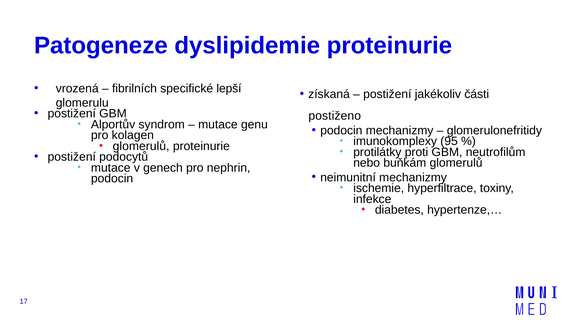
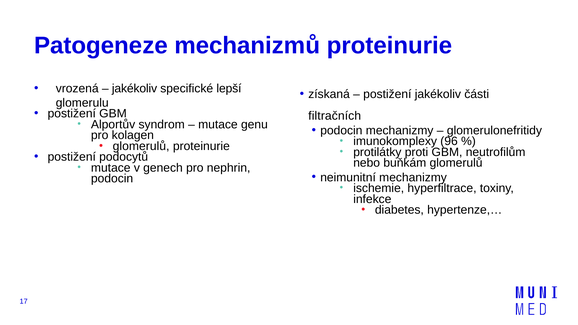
dyslipidemie: dyslipidemie -> mechanizmů (247, 45)
fibrilních: fibrilních -> jakékoliv (135, 88)
postiženo: postiženo -> filtračních (335, 116)
95: 95 -> 96 (449, 141)
